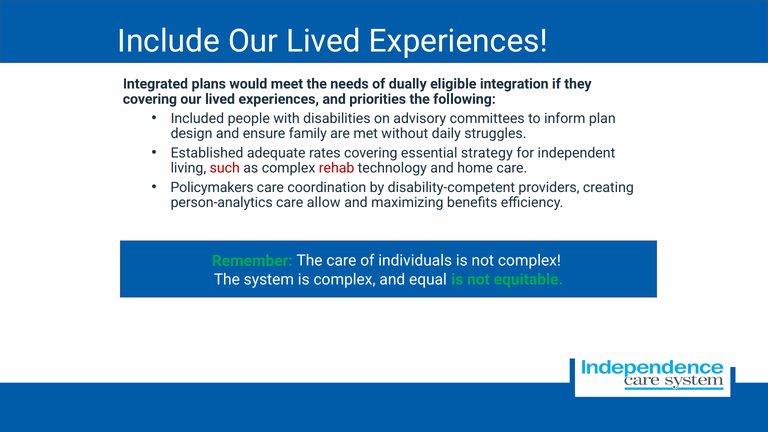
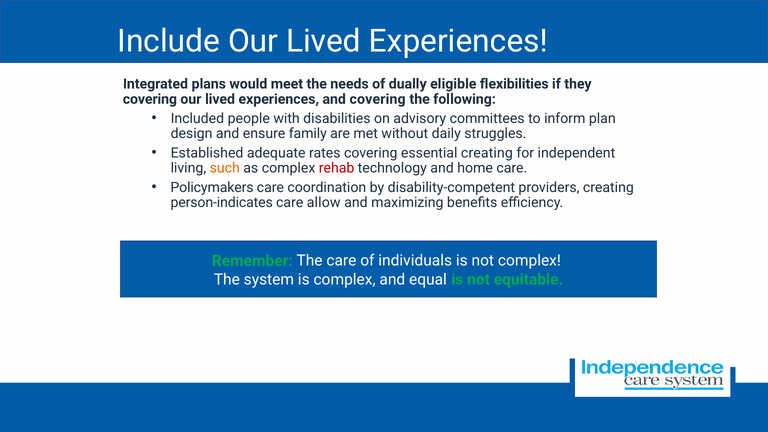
integration: integration -> flexibilities (514, 84)
and priorities: priorities -> covering (378, 99)
essential strategy: strategy -> creating (487, 153)
such colour: red -> orange (225, 168)
person-analytics: person-analytics -> person-indicates (222, 203)
